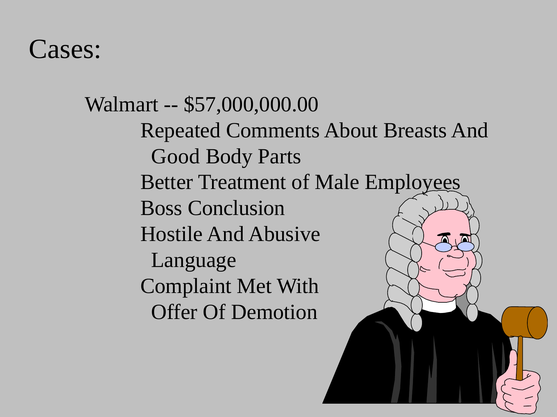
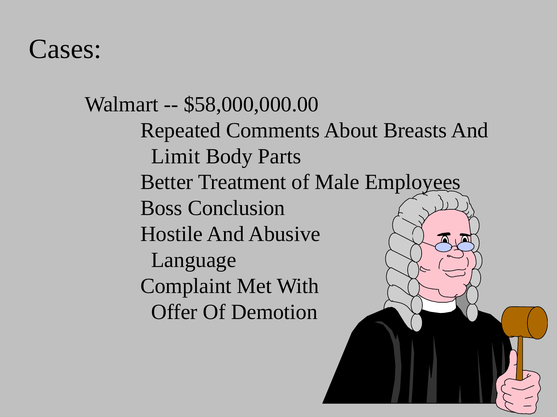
$57,000,000.00: $57,000,000.00 -> $58,000,000.00 (251, 104)
Good: Good -> Limit (176, 156)
